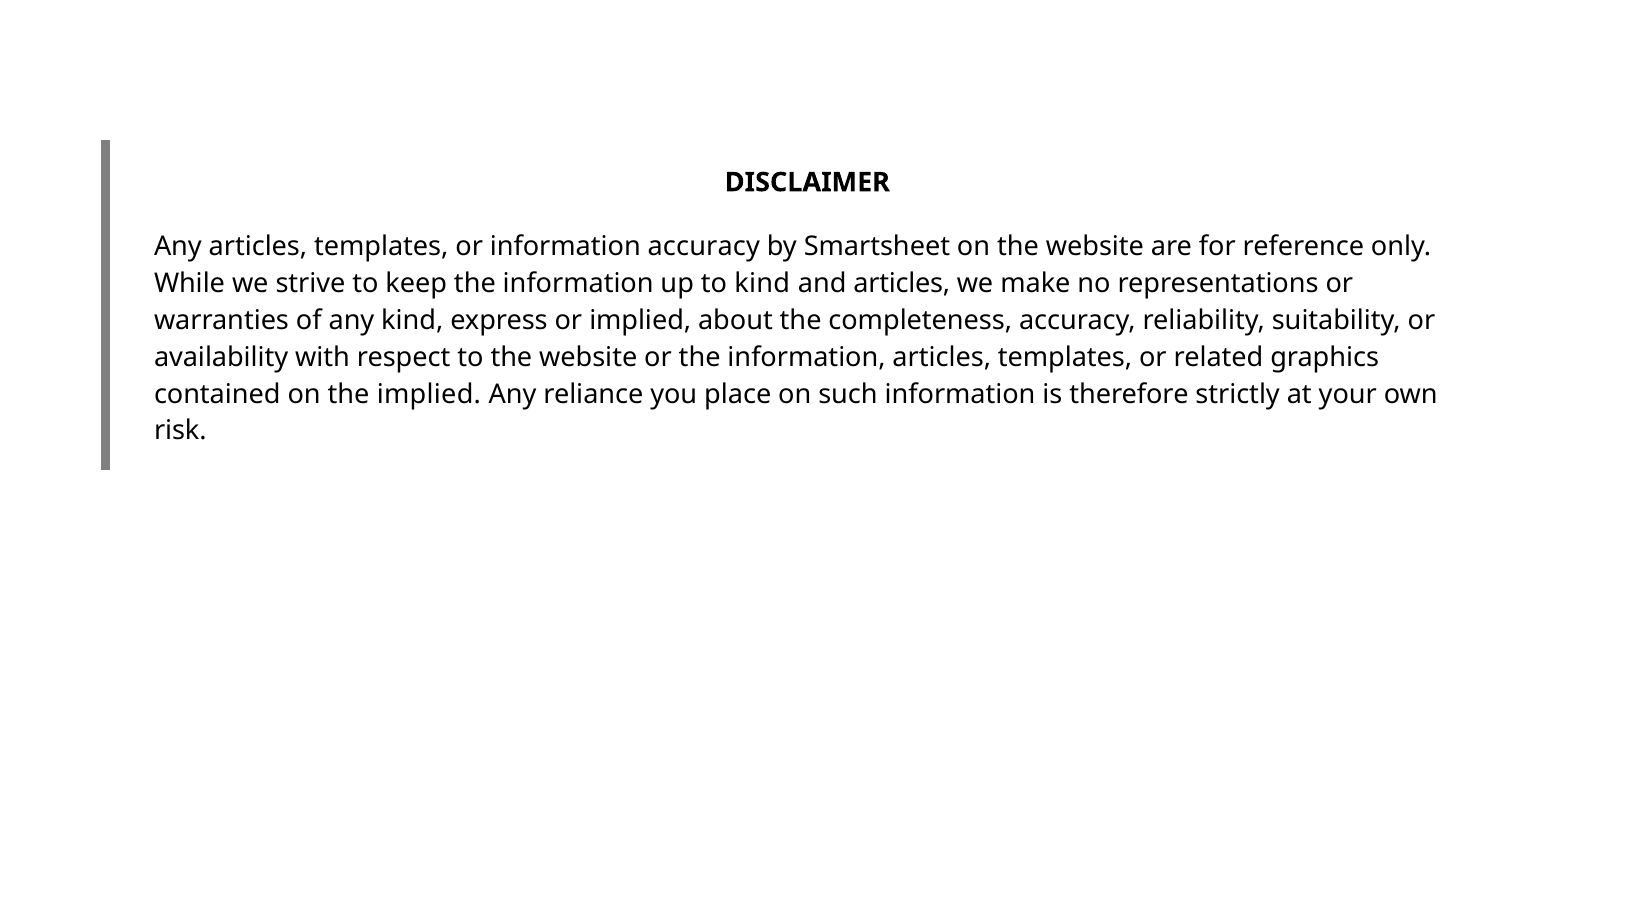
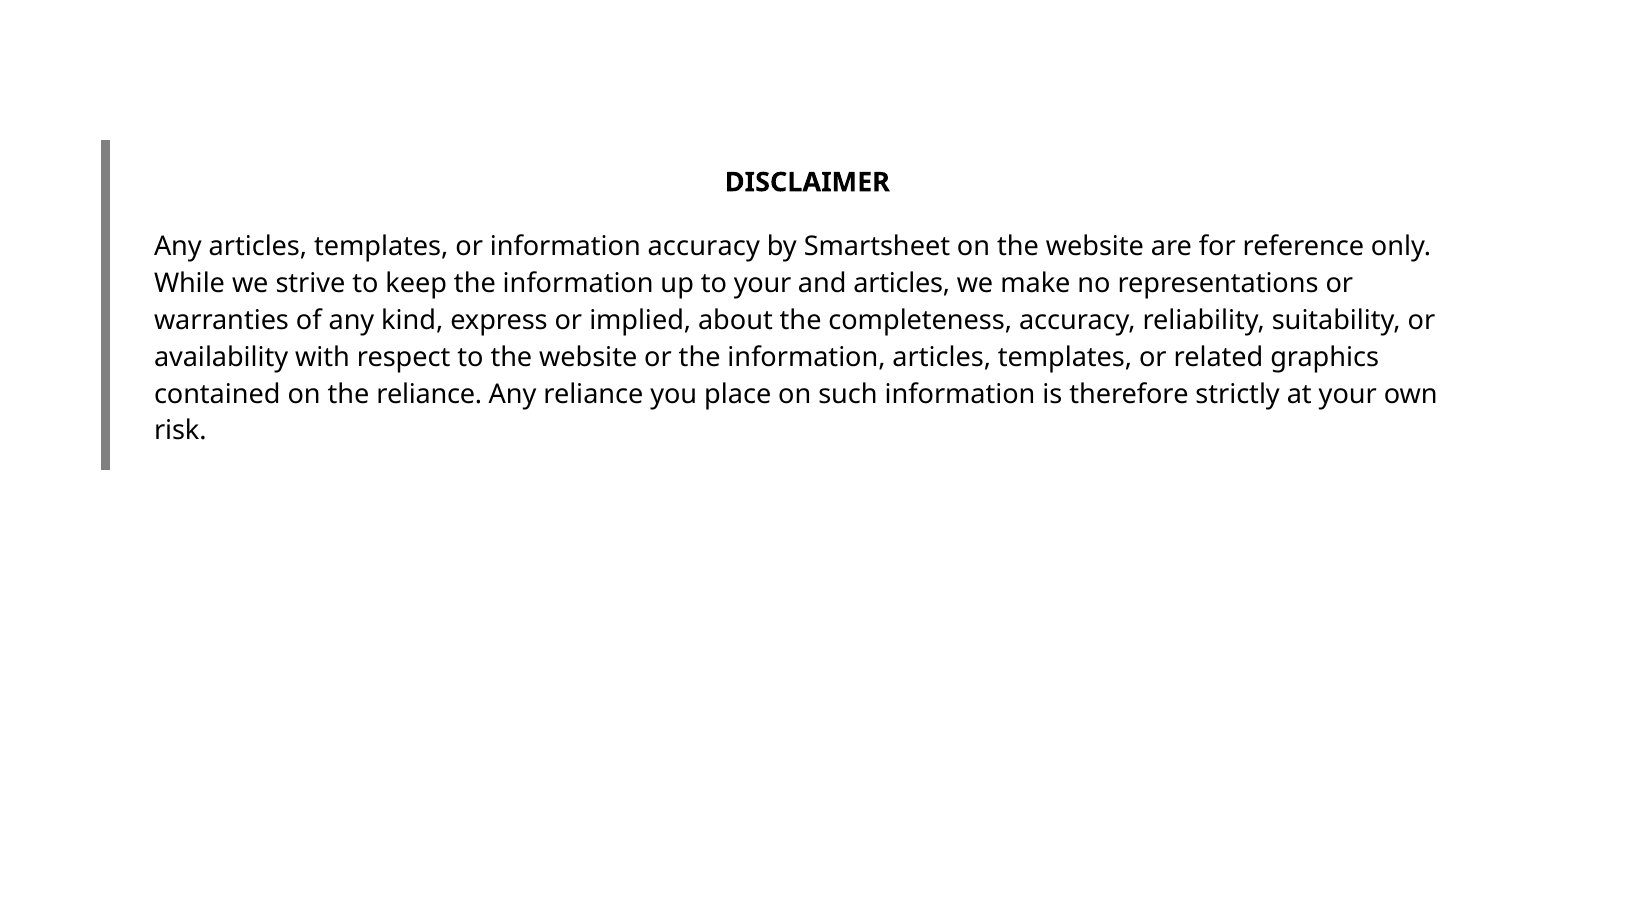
to kind: kind -> your (763, 284)
the implied: implied -> reliance (429, 394)
